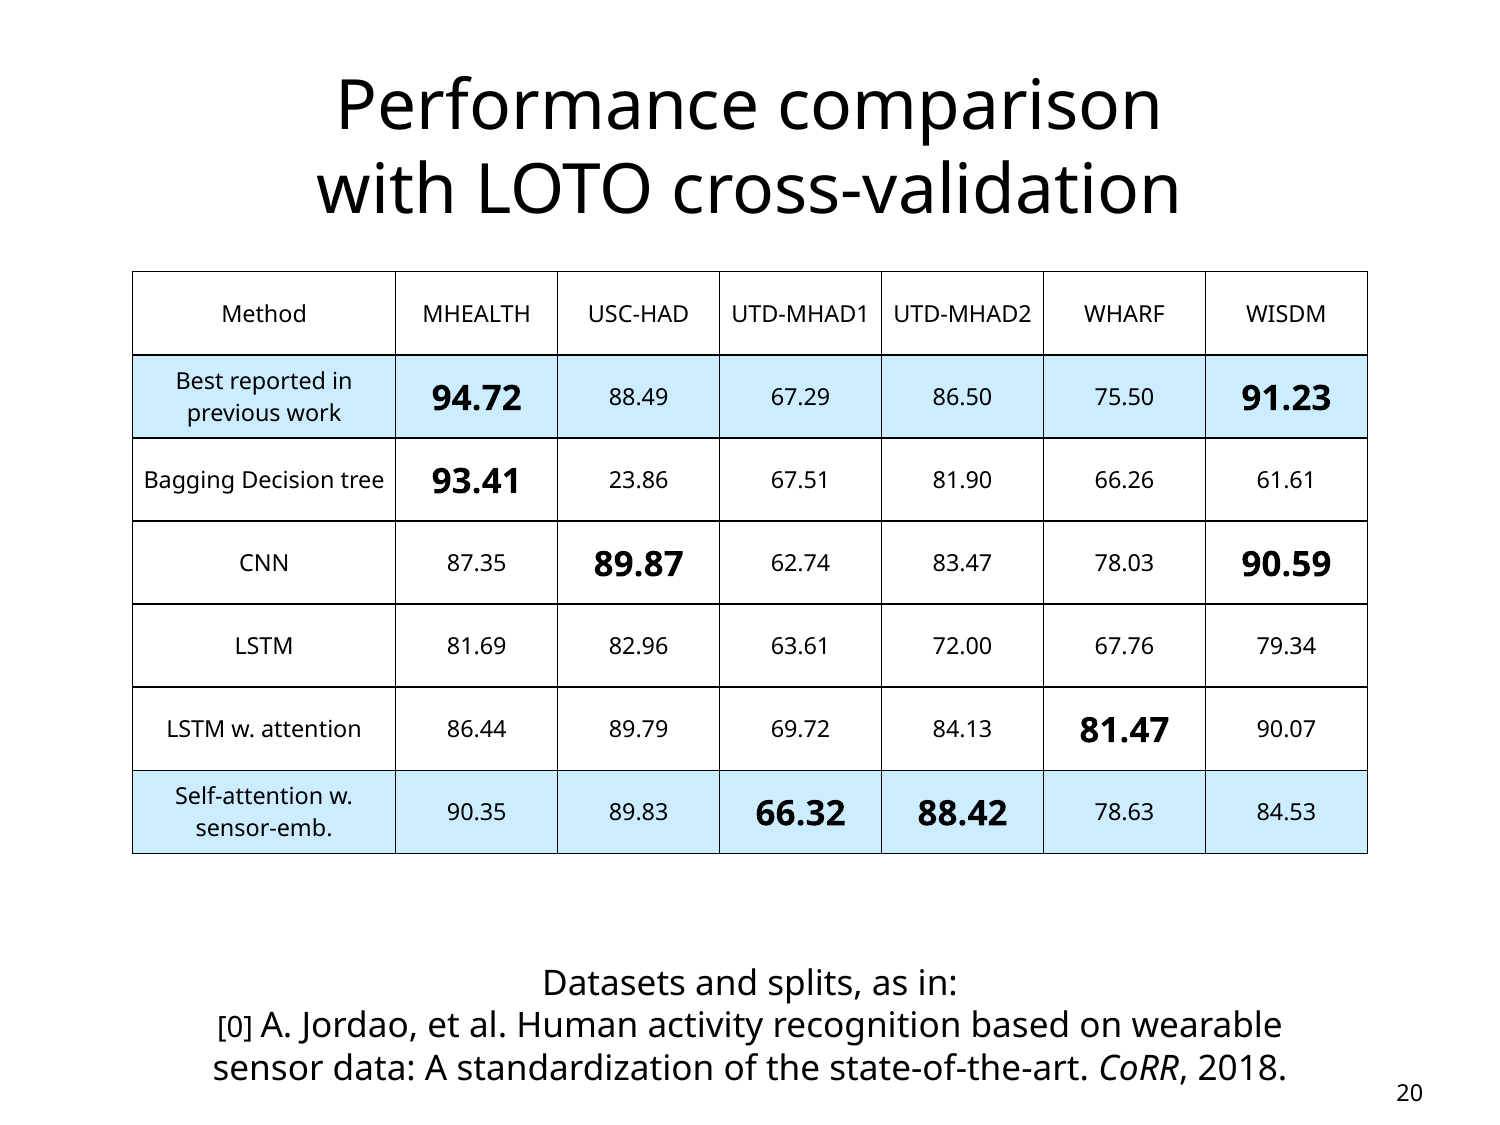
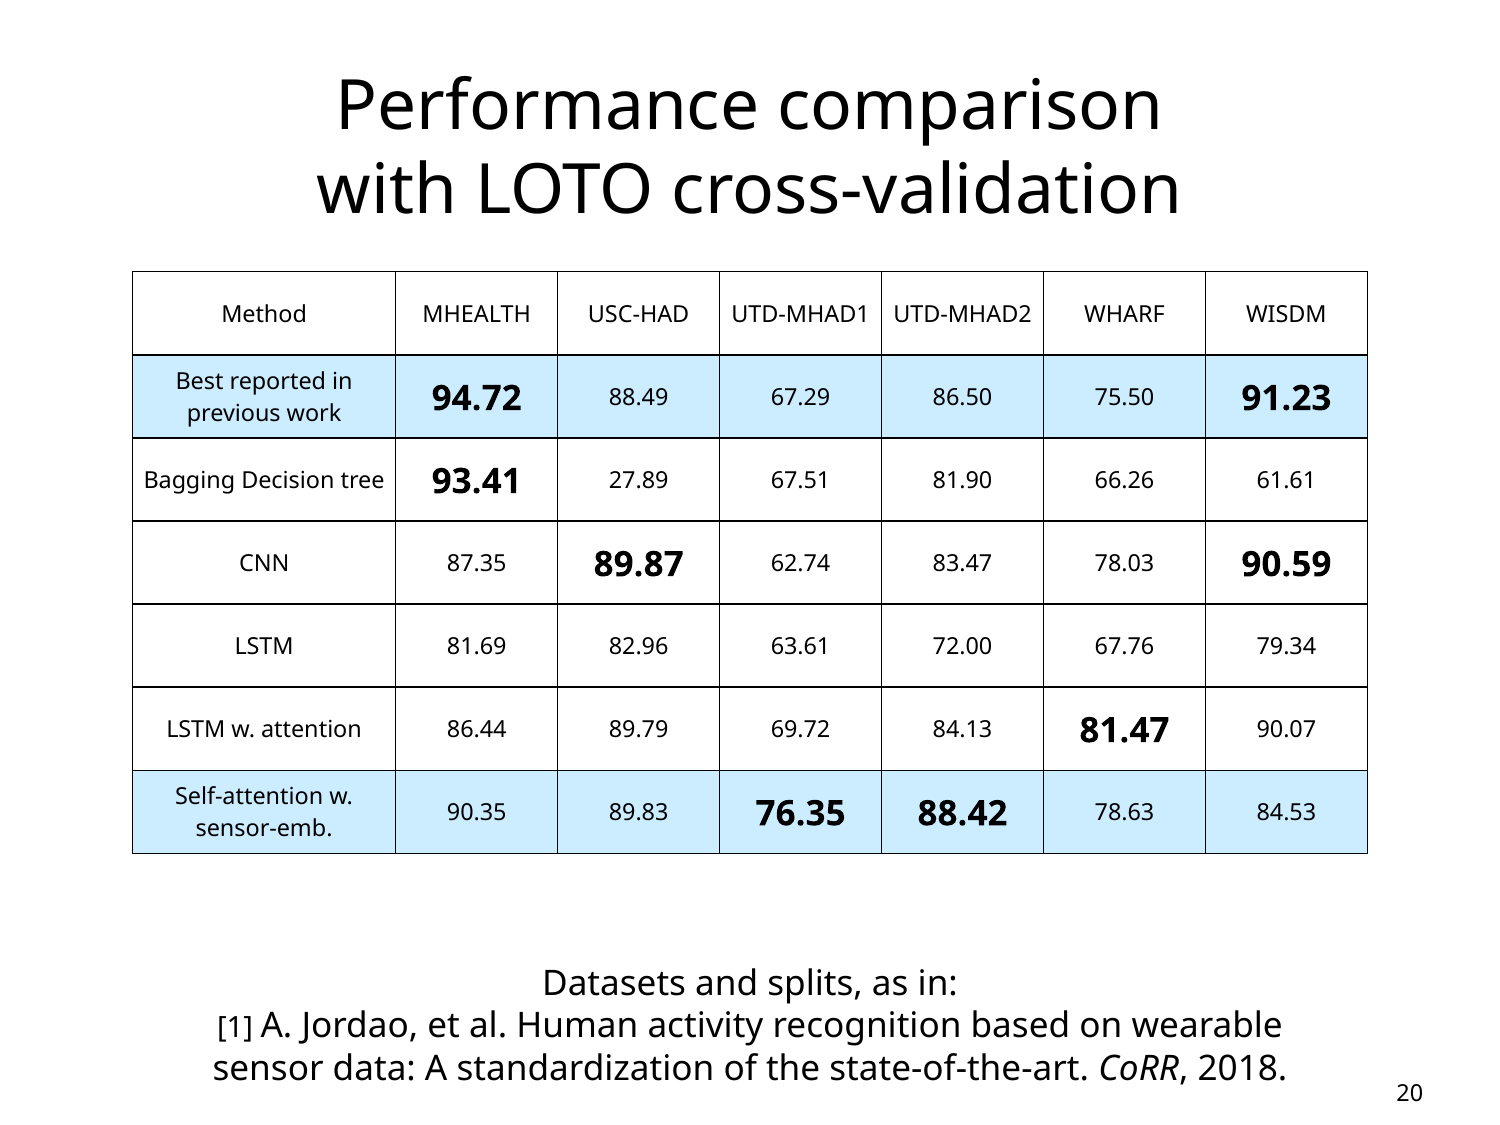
23.86: 23.86 -> 27.89 (639, 481)
66.32: 66.32 -> 76.35 (801, 814)
0: 0 -> 1 (235, 1028)
